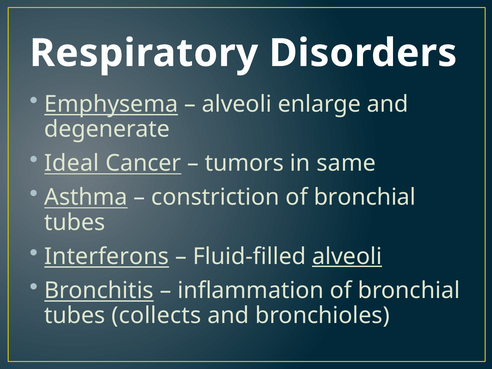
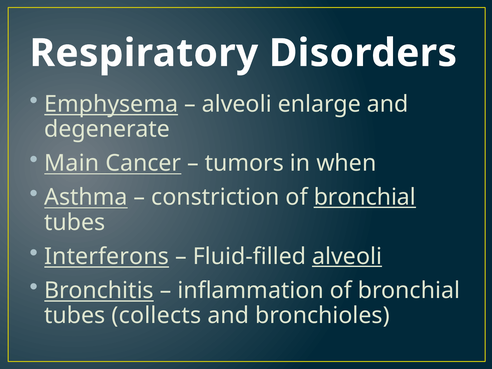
Ideal: Ideal -> Main (72, 163)
same: same -> when (346, 163)
bronchial underline: none -> present (365, 197)
